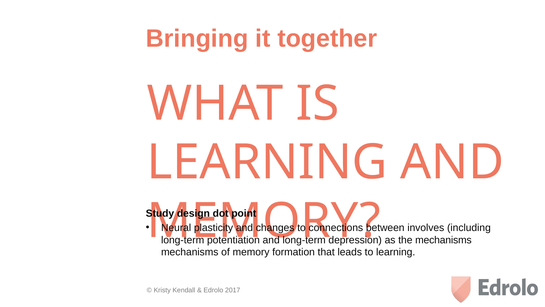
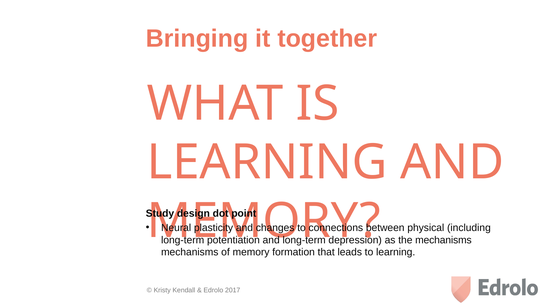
involves: involves -> physical (426, 227)
